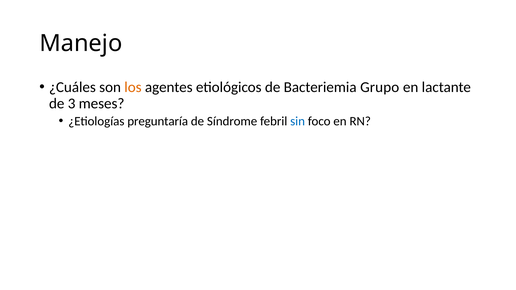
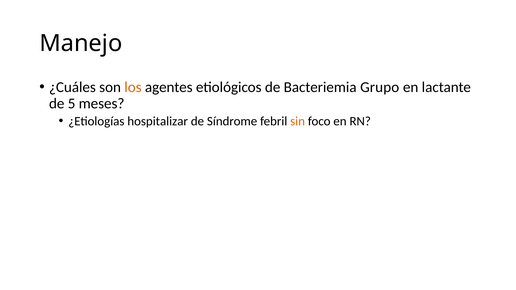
3: 3 -> 5 (72, 103)
preguntaría: preguntaría -> hospitalizar (158, 121)
sin colour: blue -> orange (298, 121)
